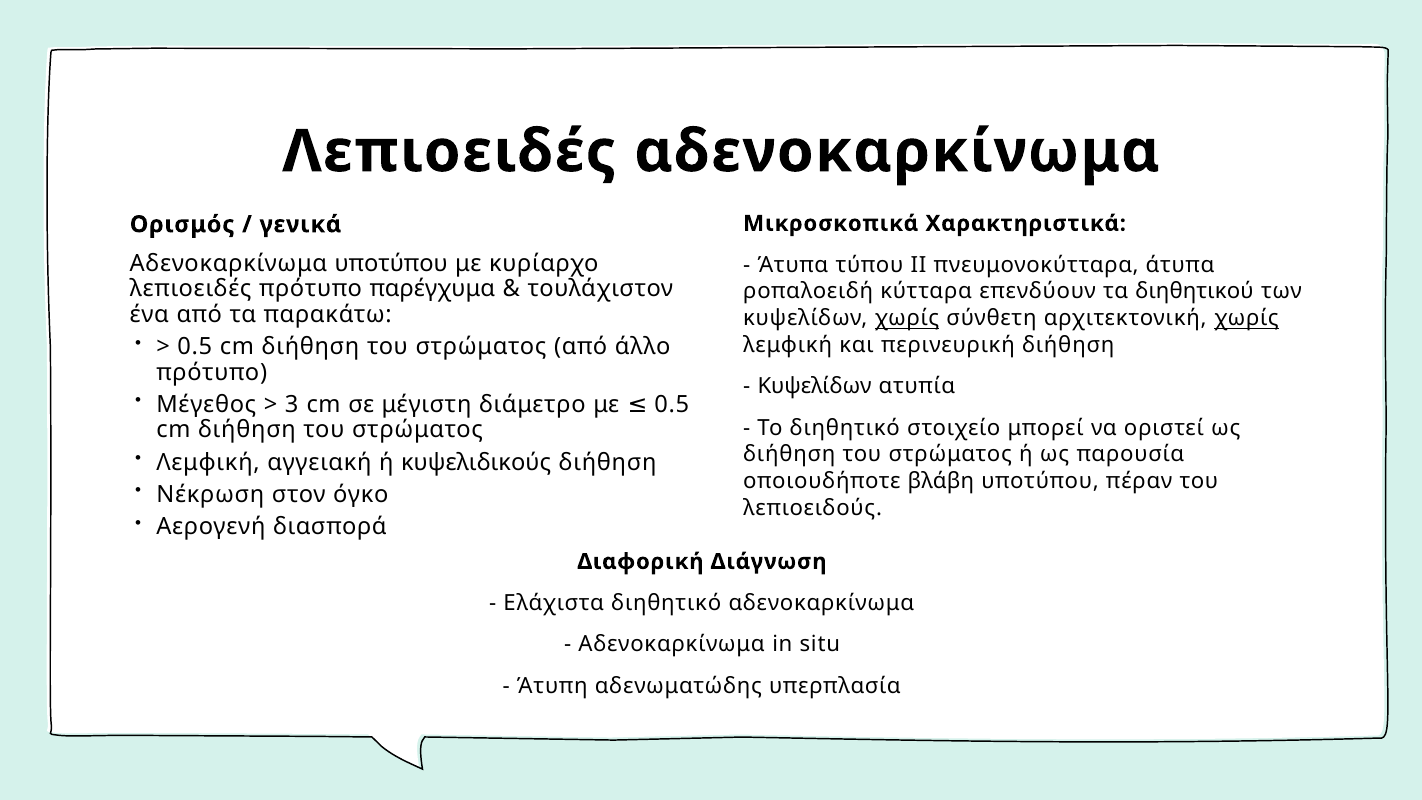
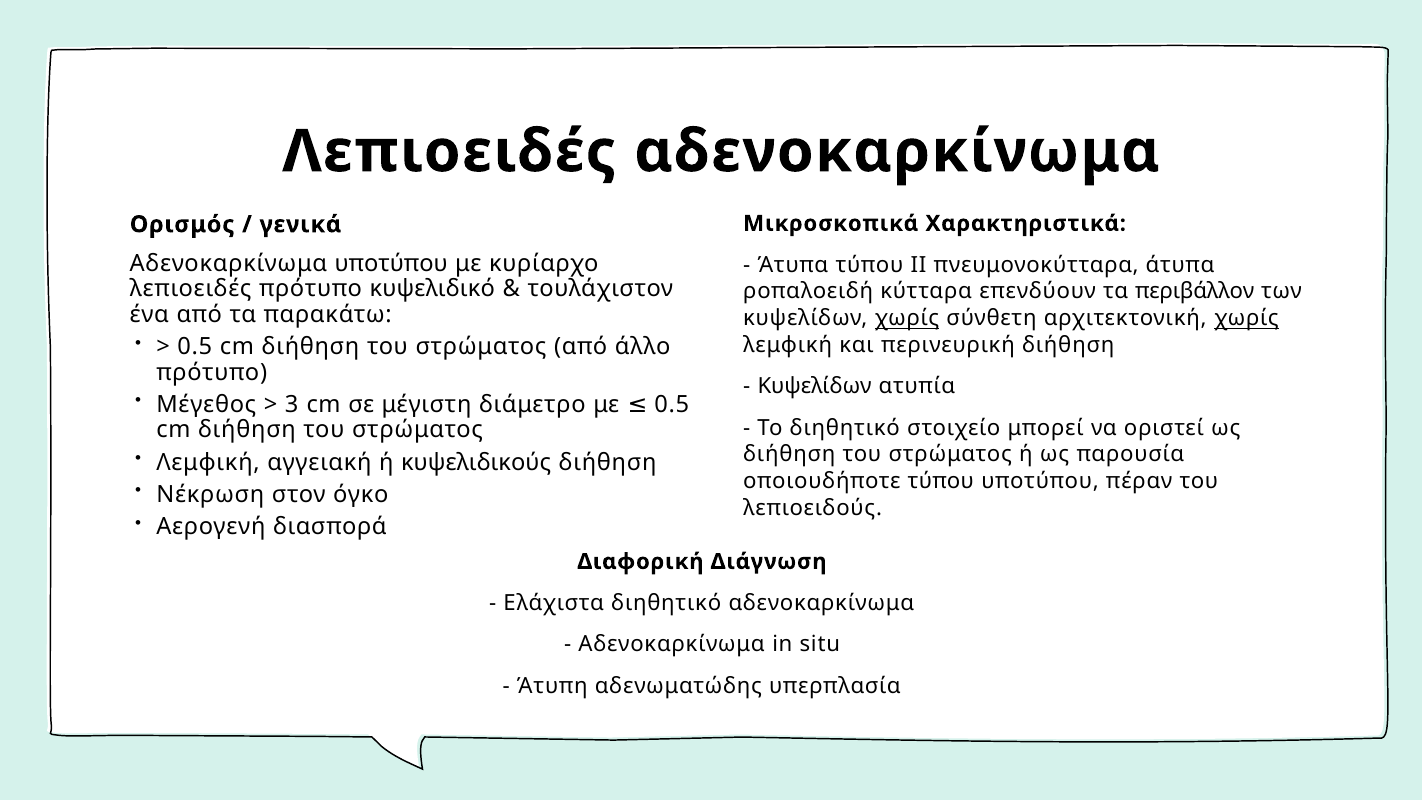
παρέγχυμα: παρέγχυμα -> κυψελιδικό (432, 289)
διηθητικού: διηθητικού -> περιβάλλον (1195, 292)
οποιουδήποτε βλάβη: βλάβη -> τύπου (941, 481)
